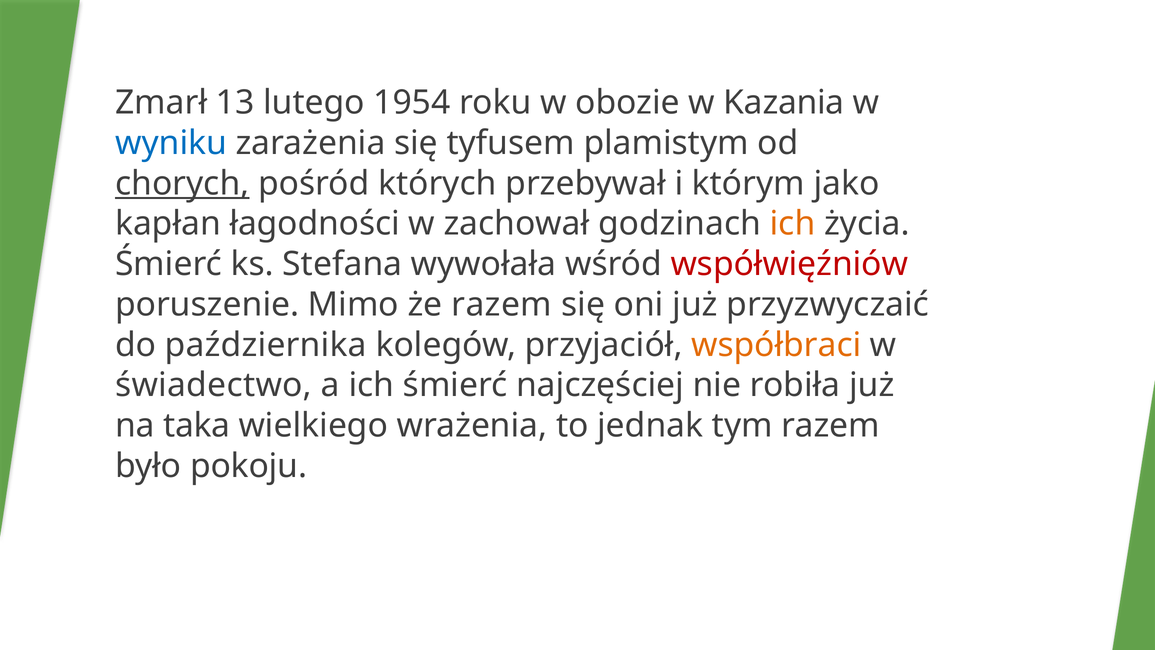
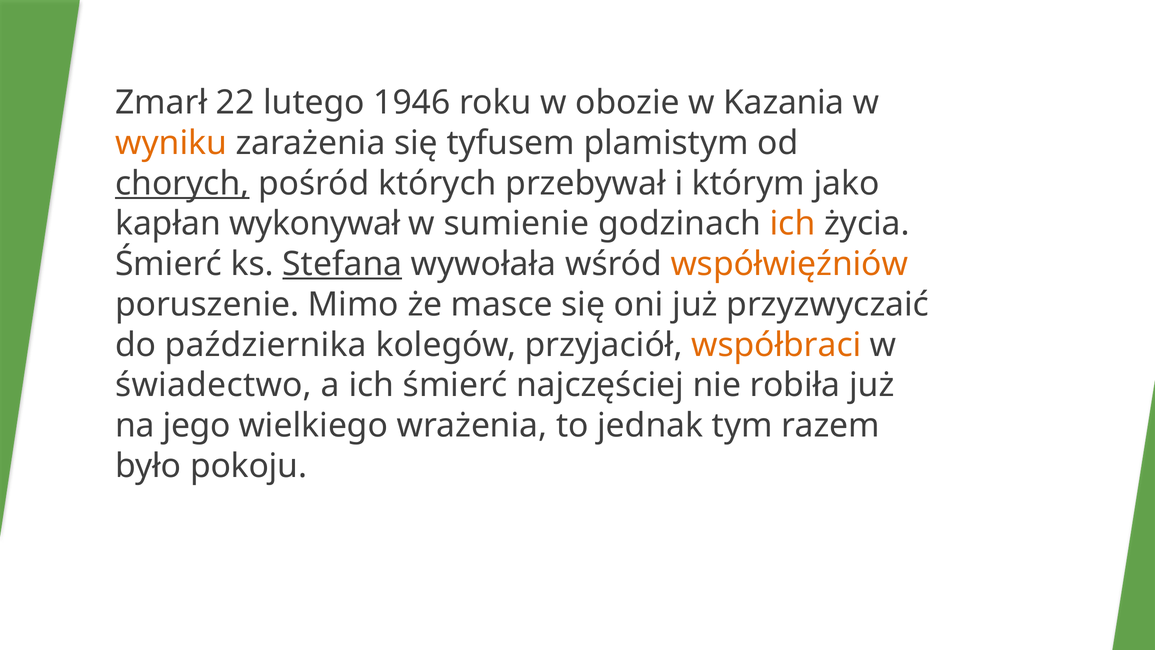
13: 13 -> 22 (235, 103)
1954: 1954 -> 1946 (412, 103)
wyniku colour: blue -> orange (171, 143)
łagodności: łagodności -> wykonywał (315, 224)
zachował: zachował -> sumienie (516, 224)
Stefana underline: none -> present (342, 264)
współwięźniów colour: red -> orange (789, 264)
że razem: razem -> masce (502, 304)
taka: taka -> jego (197, 425)
